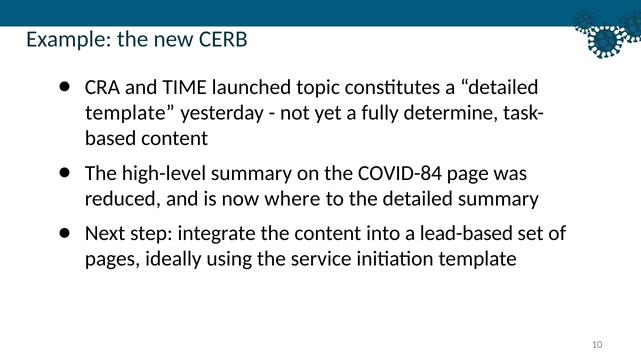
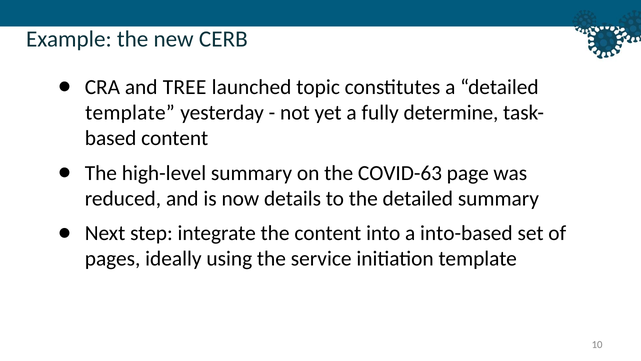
TIME: TIME -> TREE (185, 87)
COVID-84: COVID-84 -> COVID-63 (400, 173)
where: where -> details (293, 198)
lead-based: lead-based -> into-based (466, 233)
